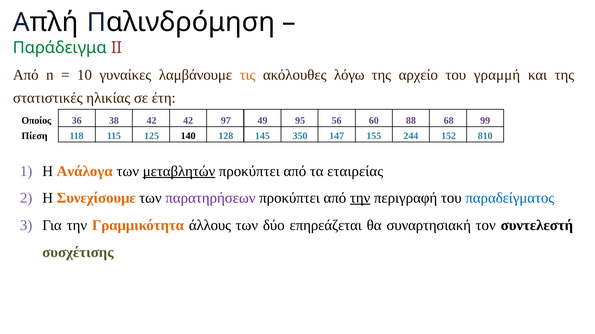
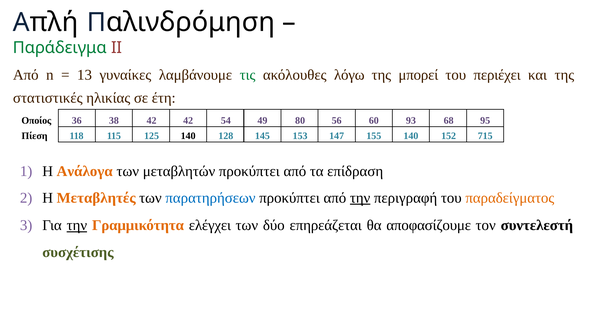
10: 10 -> 13 (85, 75)
τις colour: orange -> green (248, 75)
αρχείο: αρχείο -> μπορεί (418, 75)
γραμμή: γραμμή -> περιέχει (497, 75)
97: 97 -> 54 (226, 121)
95: 95 -> 80 (300, 121)
88: 88 -> 93 (411, 121)
99: 99 -> 95 (485, 121)
350: 350 -> 153 (300, 136)
155 244: 244 -> 140 (411, 136)
810: 810 -> 715 (485, 136)
μεταβλητών underline: present -> none (179, 171)
εταιρείας: εταιρείας -> επίδραση (355, 171)
Συνεχίσουμε: Συνεχίσουμε -> Μεταβλητές (96, 198)
παρατηρήσεων colour: purple -> blue (210, 198)
παραδείγματος colour: blue -> orange (510, 198)
την underline: none -> present (77, 226)
άλλους: άλλους -> ελέγχει (210, 226)
συναρτησιακή: συναρτησιακή -> αποφασίζουμε (429, 226)
